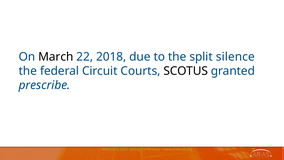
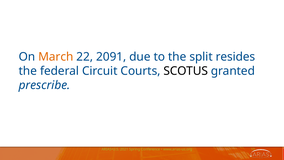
March colour: black -> orange (56, 57)
2018: 2018 -> 2091 (111, 57)
silence: silence -> resides (236, 57)
